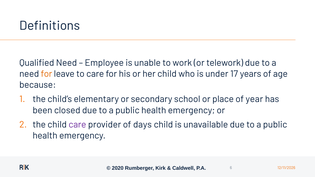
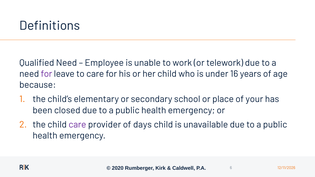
for colour: orange -> purple (46, 74)
17: 17 -> 16 (234, 74)
year: year -> your (254, 99)
